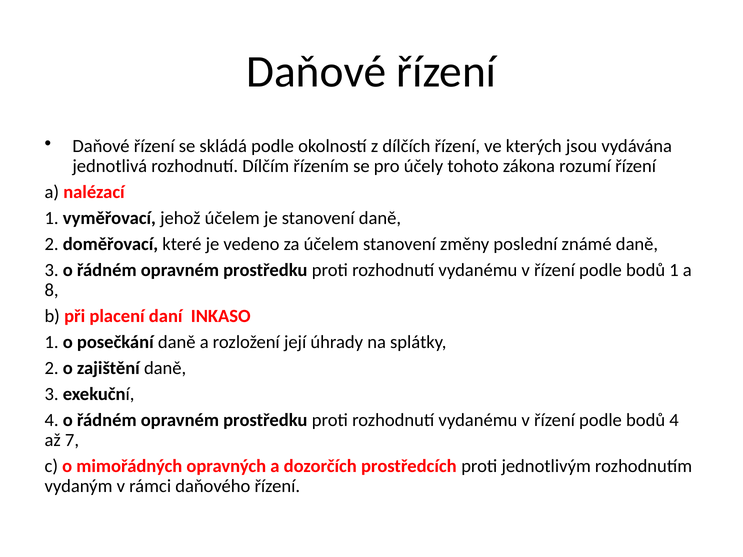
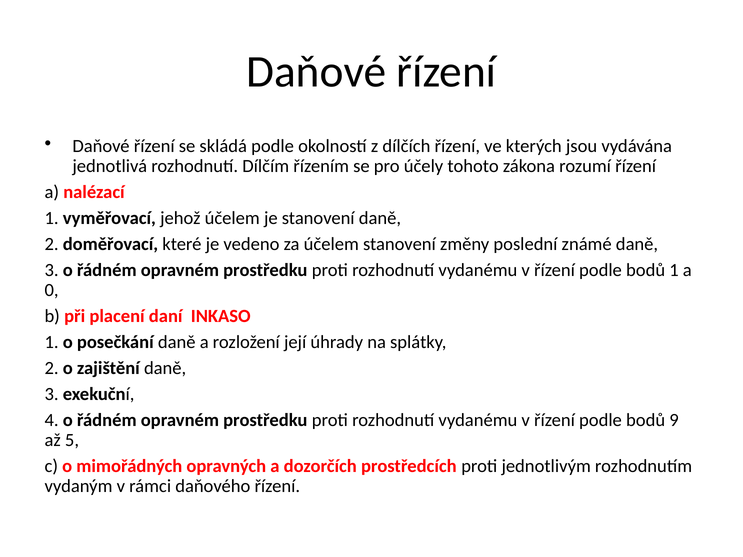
8: 8 -> 0 (52, 290)
bodů 4: 4 -> 9 (674, 420)
7: 7 -> 5 (72, 440)
